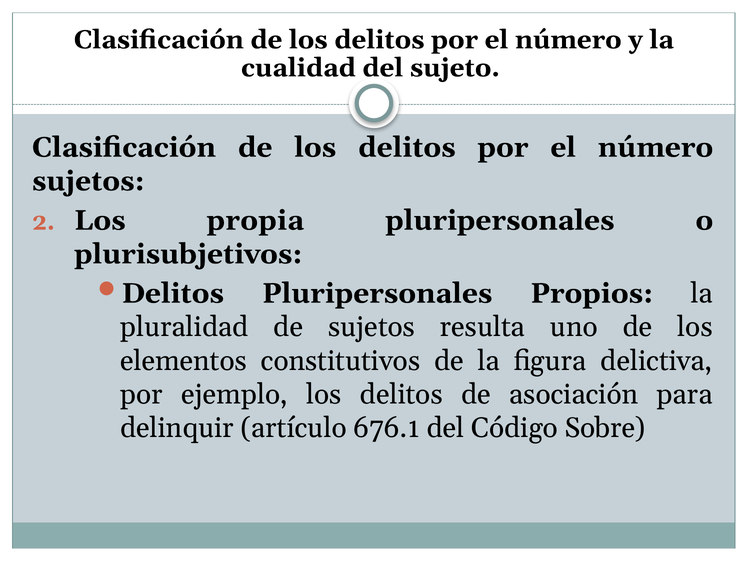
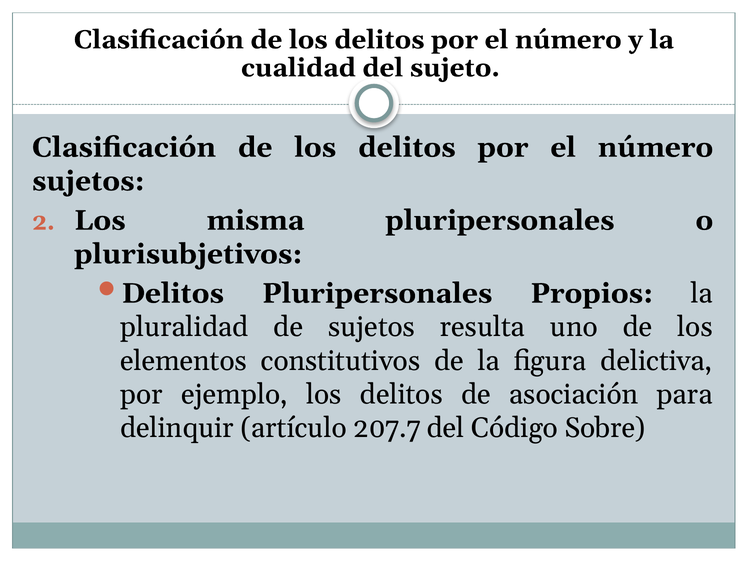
propia: propia -> misma (255, 220)
676.1: 676.1 -> 207.7 (387, 428)
